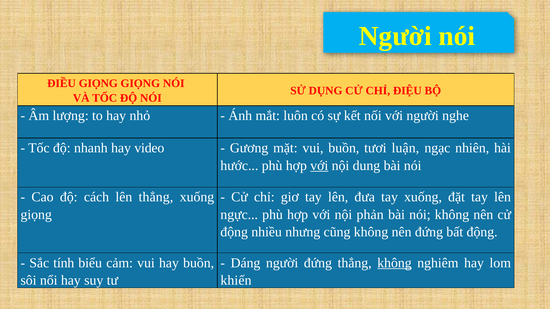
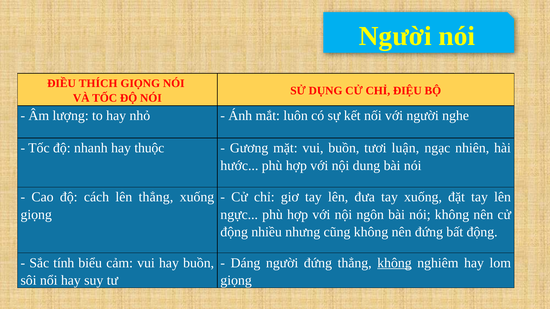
ĐIỀU GIỌNG: GIỌNG -> THÍCH (98, 83)
video: video -> thuộc (149, 148)
với underline: present -> none (319, 166)
phản: phản -> ngôn (370, 215)
khiến: khiến -> giọng (236, 281)
